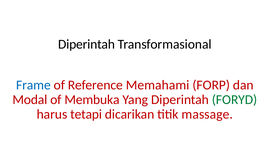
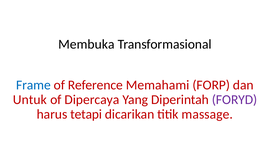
Diperintah: Diperintah -> Membuka (86, 44)
Modal: Modal -> Untuk (30, 100)
Membuka: Membuka -> Dipercaya (92, 100)
FORYD colour: green -> purple (235, 100)
